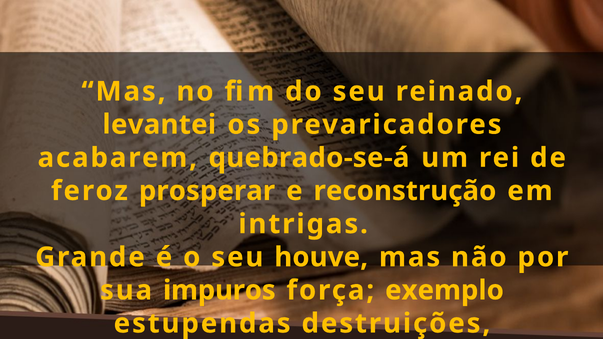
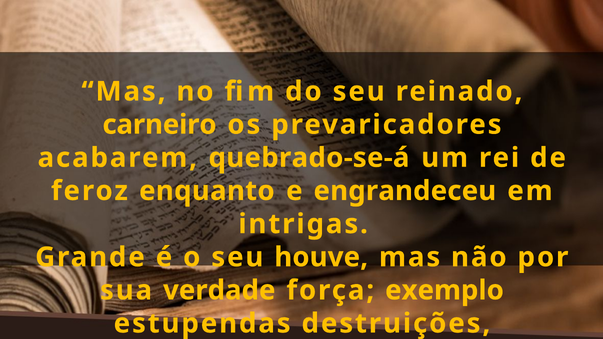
levantei: levantei -> carneiro (160, 125)
prosperar: prosperar -> enquanto (207, 191)
reconstrução: reconstrução -> engrandeceu (405, 191)
impuros: impuros -> verdade (219, 290)
